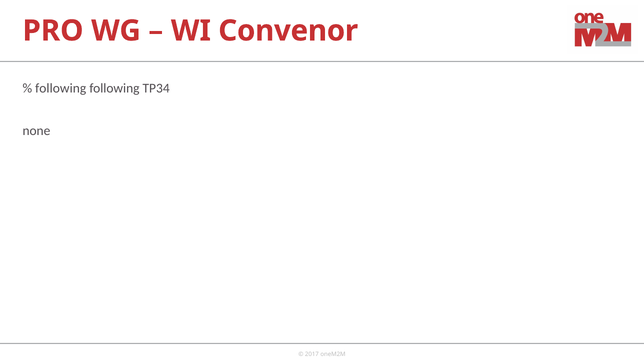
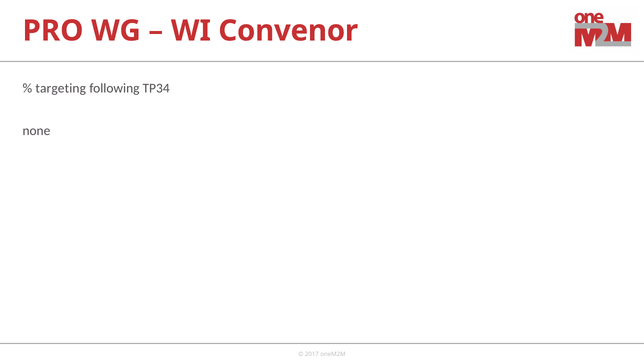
following: following -> targeting (61, 88)
